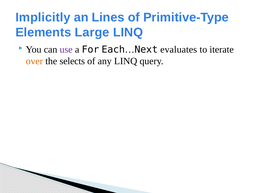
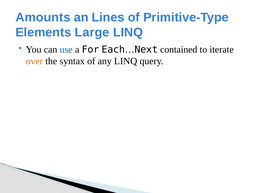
Implicitly: Implicitly -> Amounts (43, 17)
use colour: purple -> blue (66, 50)
evaluates: evaluates -> contained (179, 50)
selects: selects -> syntax (72, 61)
